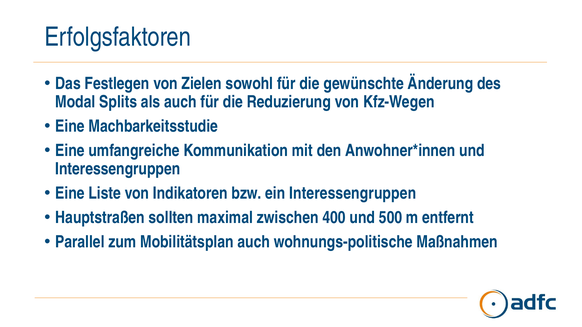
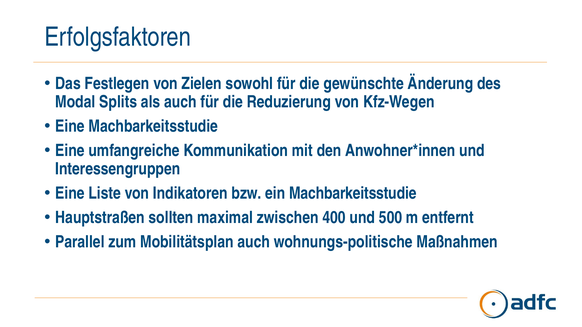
ein Interessengruppen: Interessengruppen -> Machbarkeitsstudie (353, 193)
